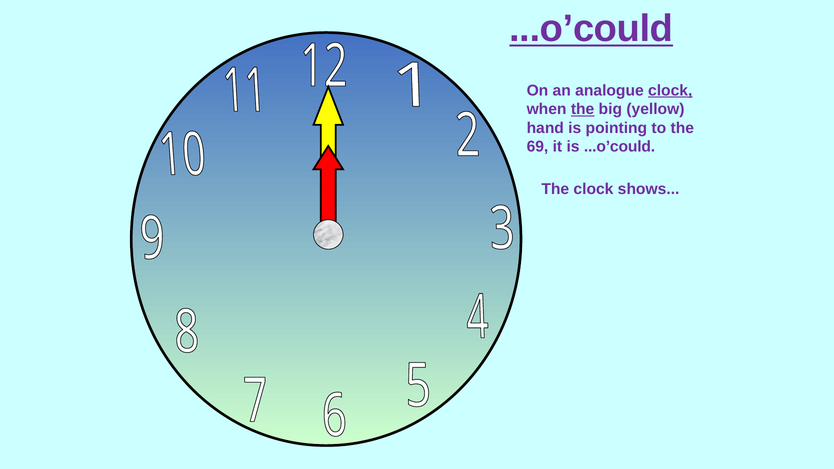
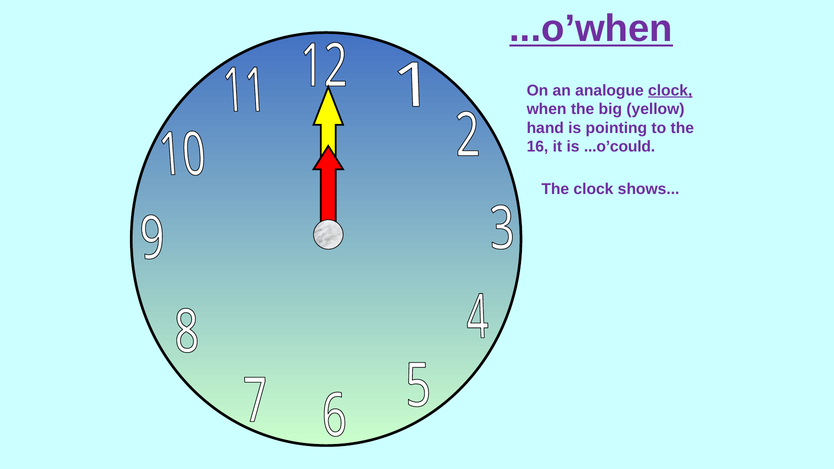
...o’could: ...o’could -> ...o’when (591, 29)
the underline: present -> none (583, 109)
69: 69 -> 16 (537, 147)
